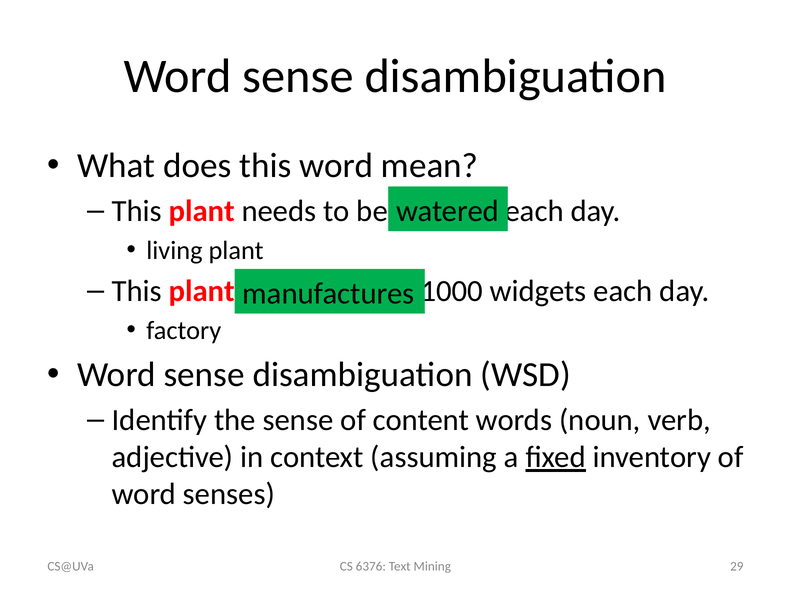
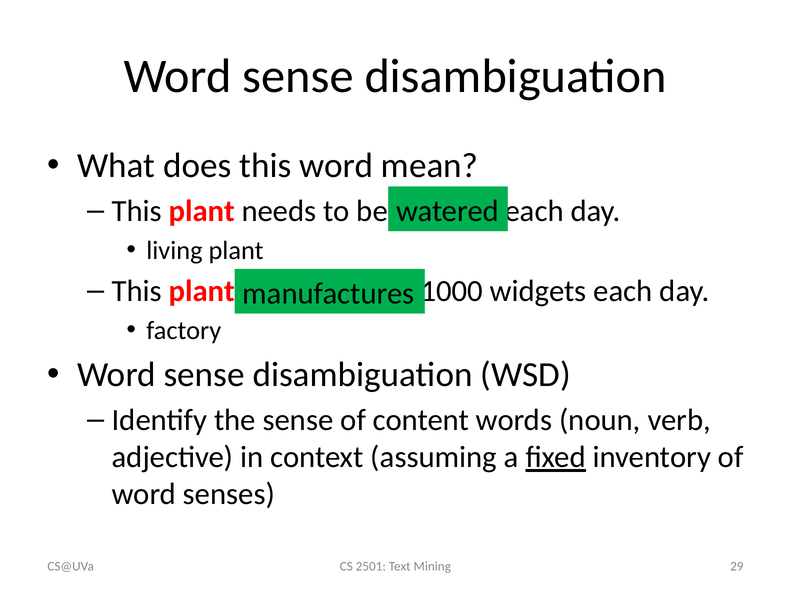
6376: 6376 -> 2501 (371, 566)
